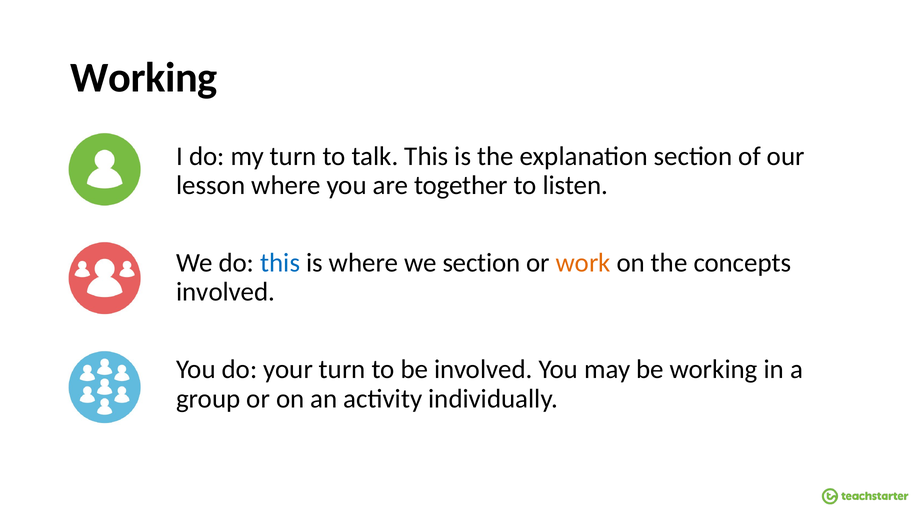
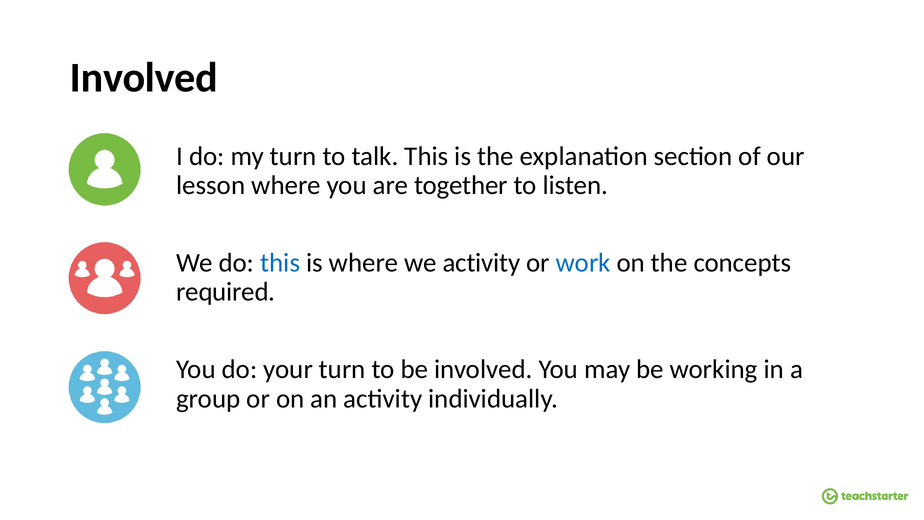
Working: Working -> Involved (144, 78)
we section: section -> activity (481, 263)
work colour: orange -> blue (583, 263)
involved: involved -> required (226, 292)
